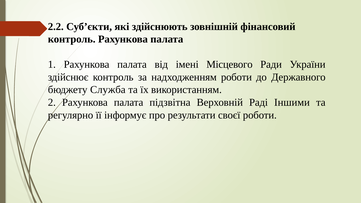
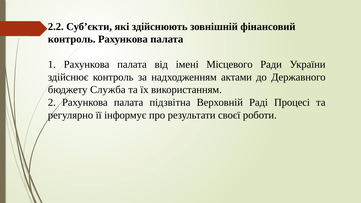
надходженням роботи: роботи -> актами (236, 77)
Іншими: Іншими -> Процесі (292, 102)
